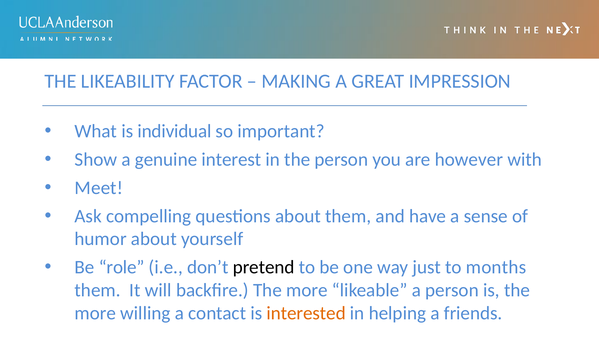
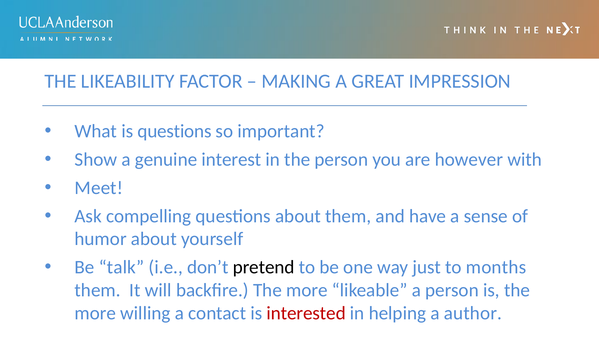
is individual: individual -> questions (175, 131)
role: role -> talk (121, 267)
interested colour: orange -> red (306, 313)
friends: friends -> author (473, 313)
